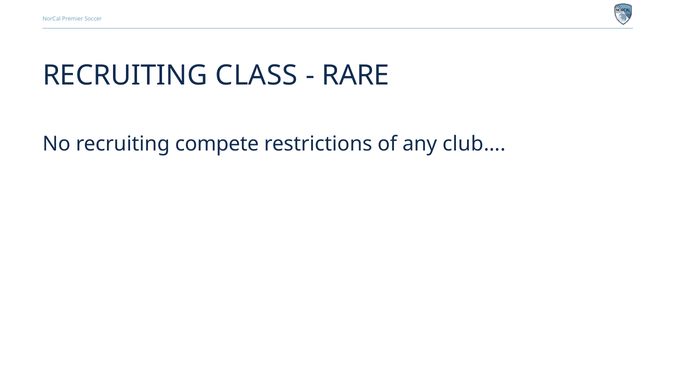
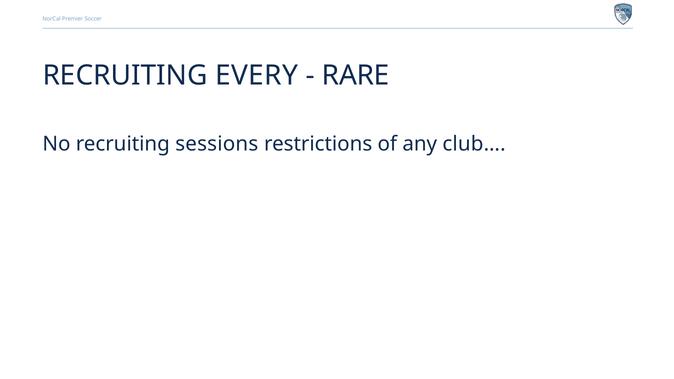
CLASS: CLASS -> EVERY (257, 75)
compete: compete -> sessions (217, 144)
